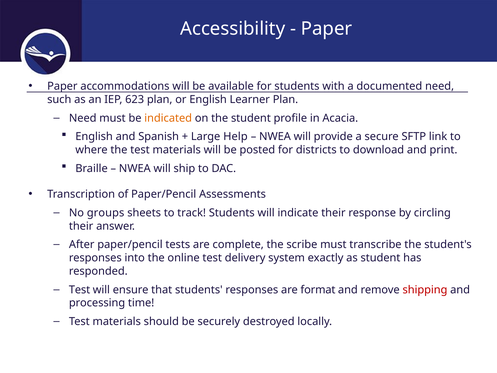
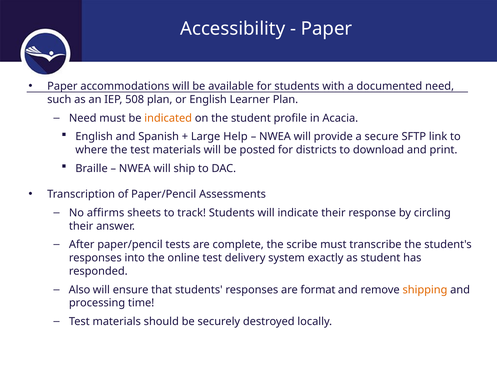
623: 623 -> 508 (135, 99)
groups: groups -> affirms (106, 213)
Test: Test -> Also (80, 290)
shipping colour: red -> orange (425, 290)
